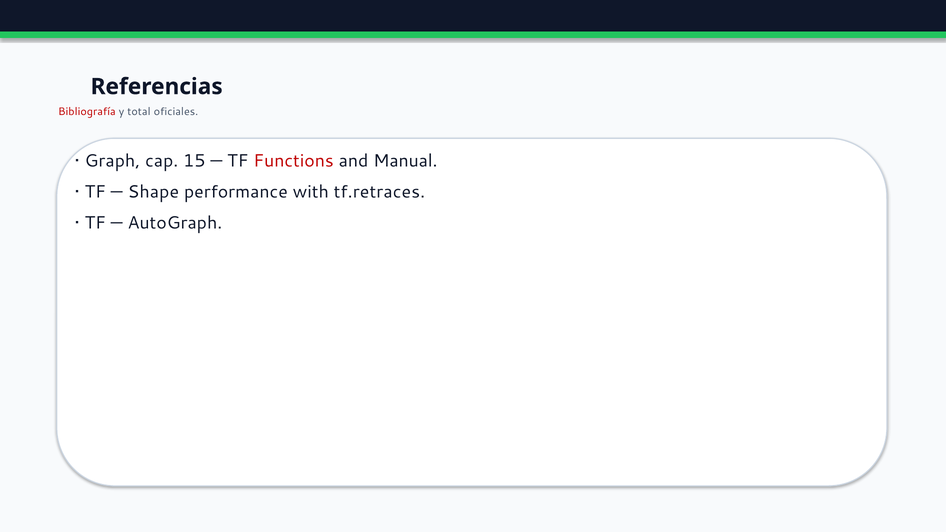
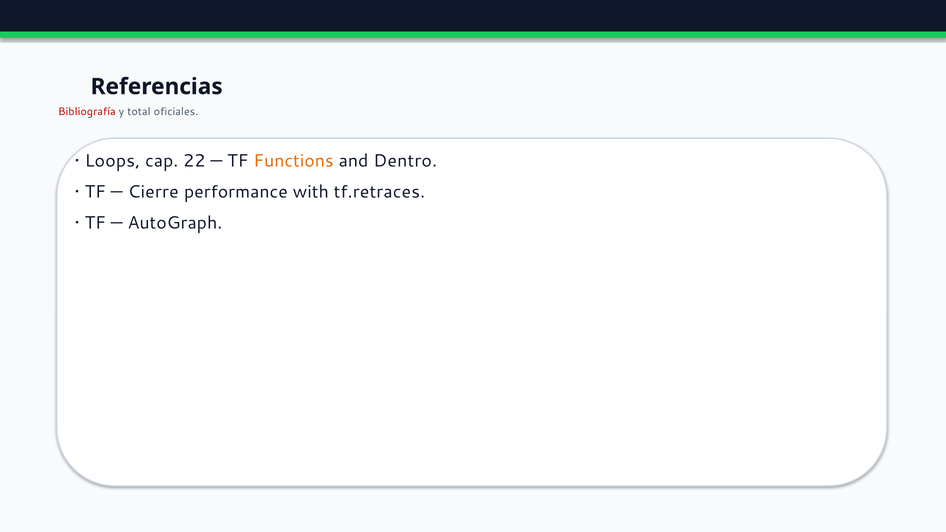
Graph: Graph -> Loops (112, 161)
15: 15 -> 22 (194, 161)
Functions colour: red -> orange (294, 161)
Manual: Manual -> Dentro (405, 161)
Shape: Shape -> Cierre (153, 192)
